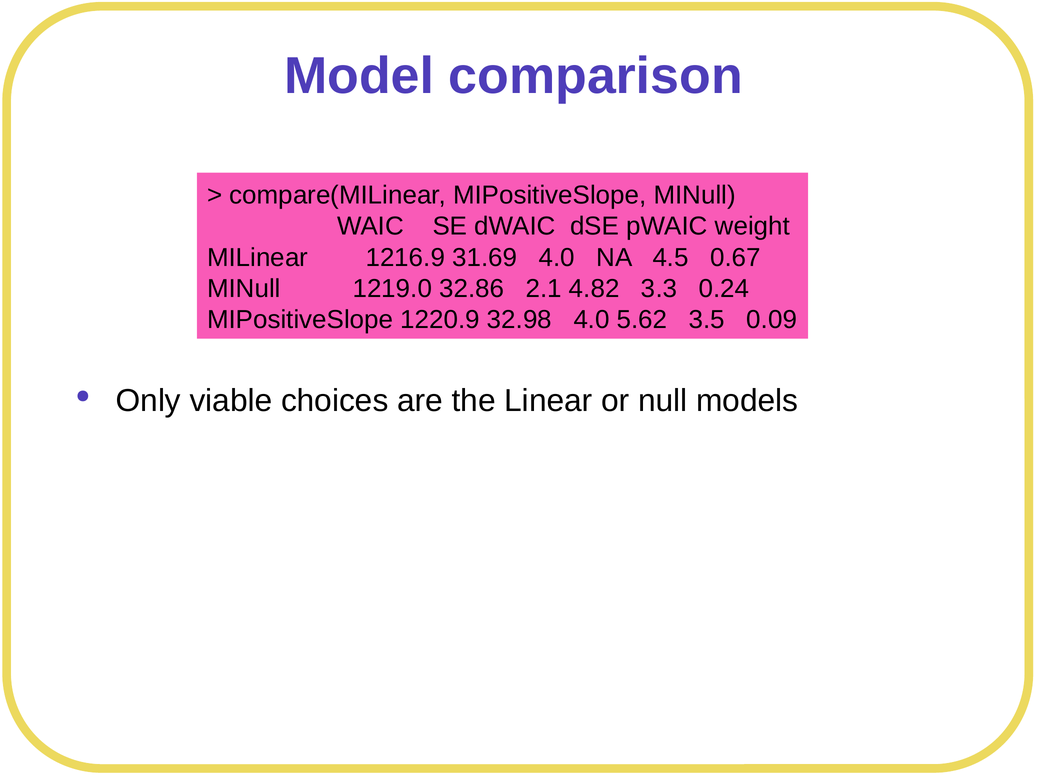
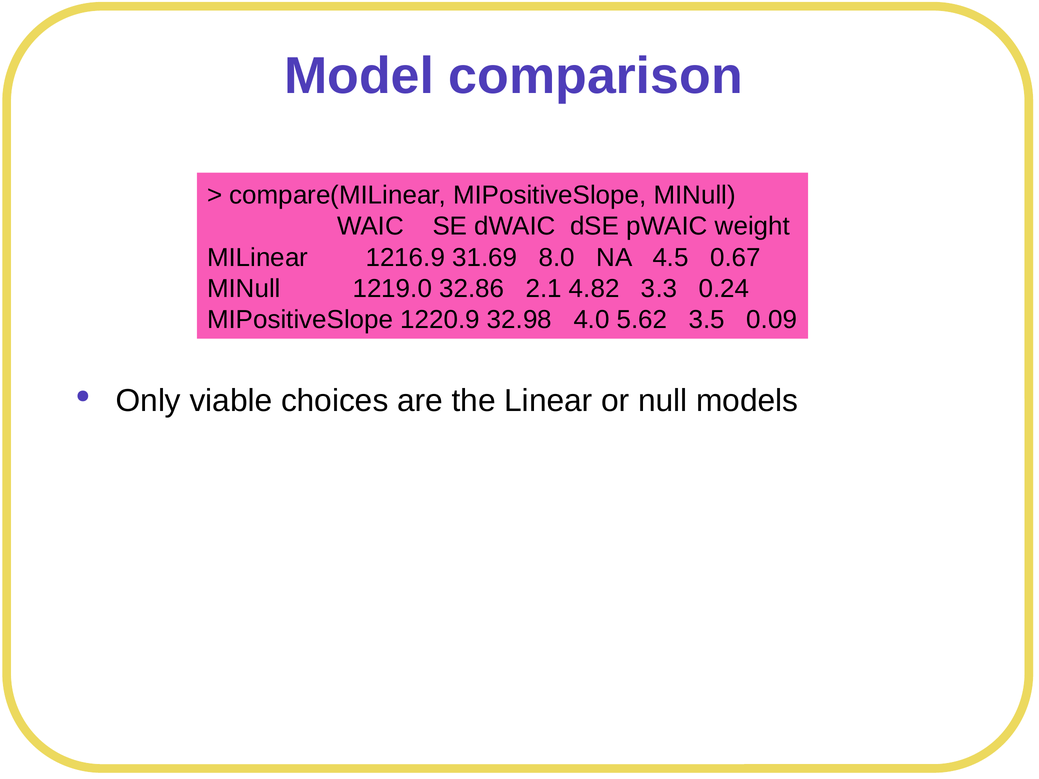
31.69 4.0: 4.0 -> 8.0 (557, 258)
